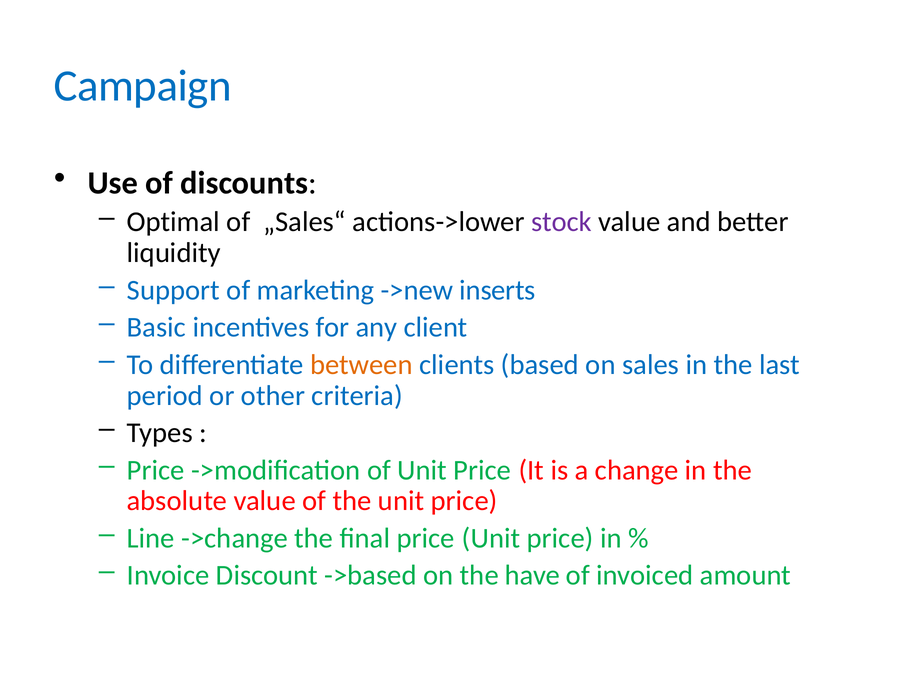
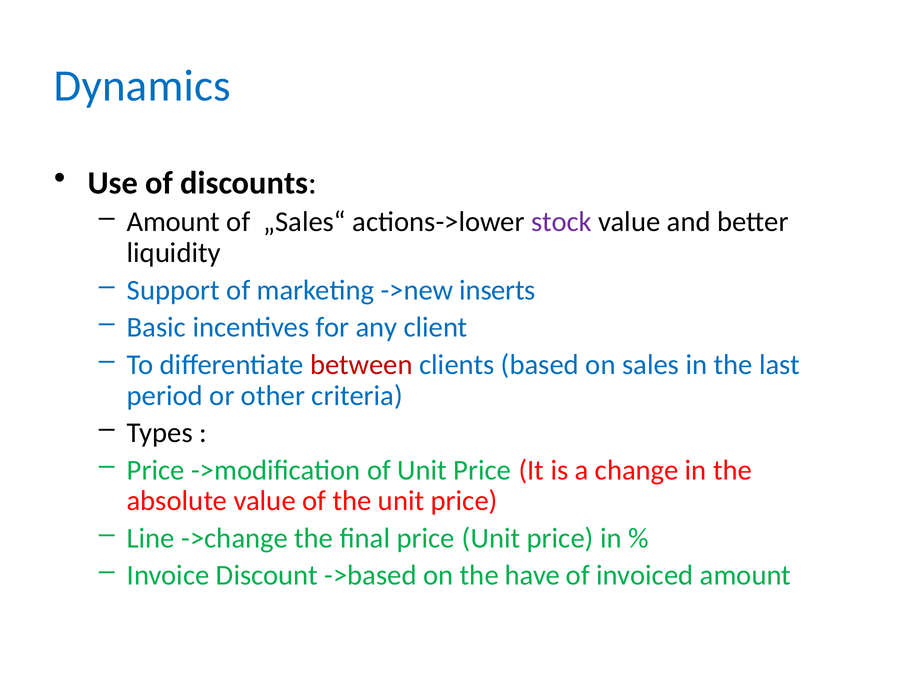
Campaign: Campaign -> Dynamics (142, 86)
Optimal: Optimal -> Amount (173, 222)
between colour: orange -> red (361, 365)
